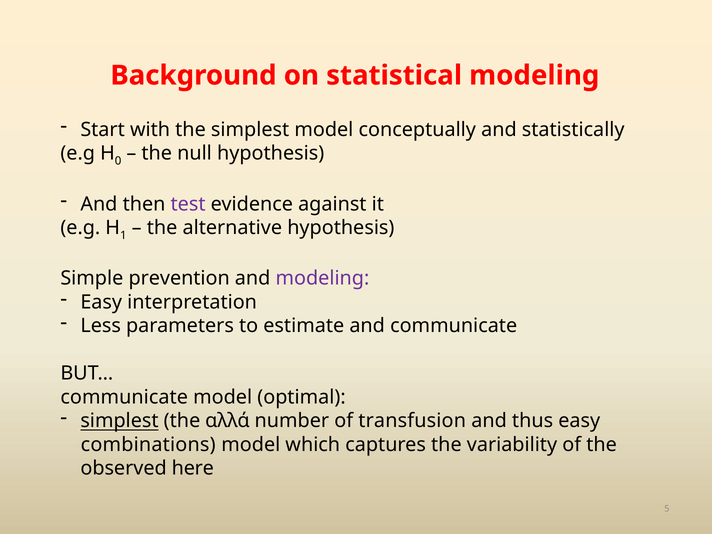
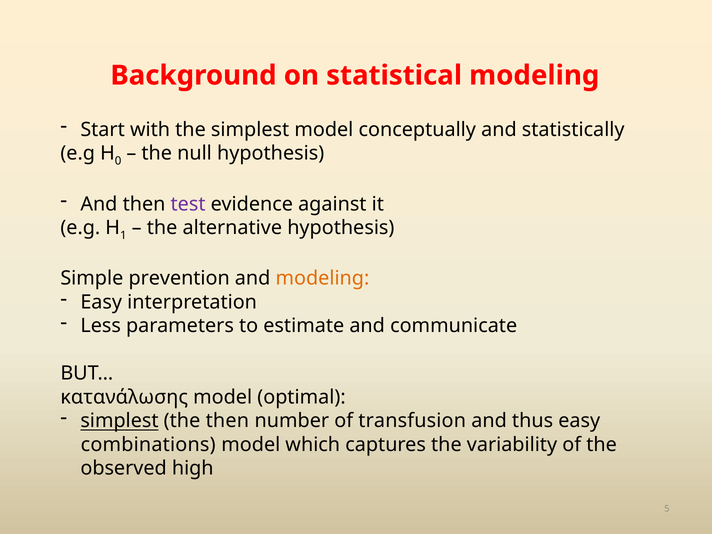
modeling colour: purple -> orange (322, 278)
communicate: communicate -> κατανάλωσης (124, 397)
the αλλά: αλλά -> then (227, 421)
here: here -> high (193, 468)
